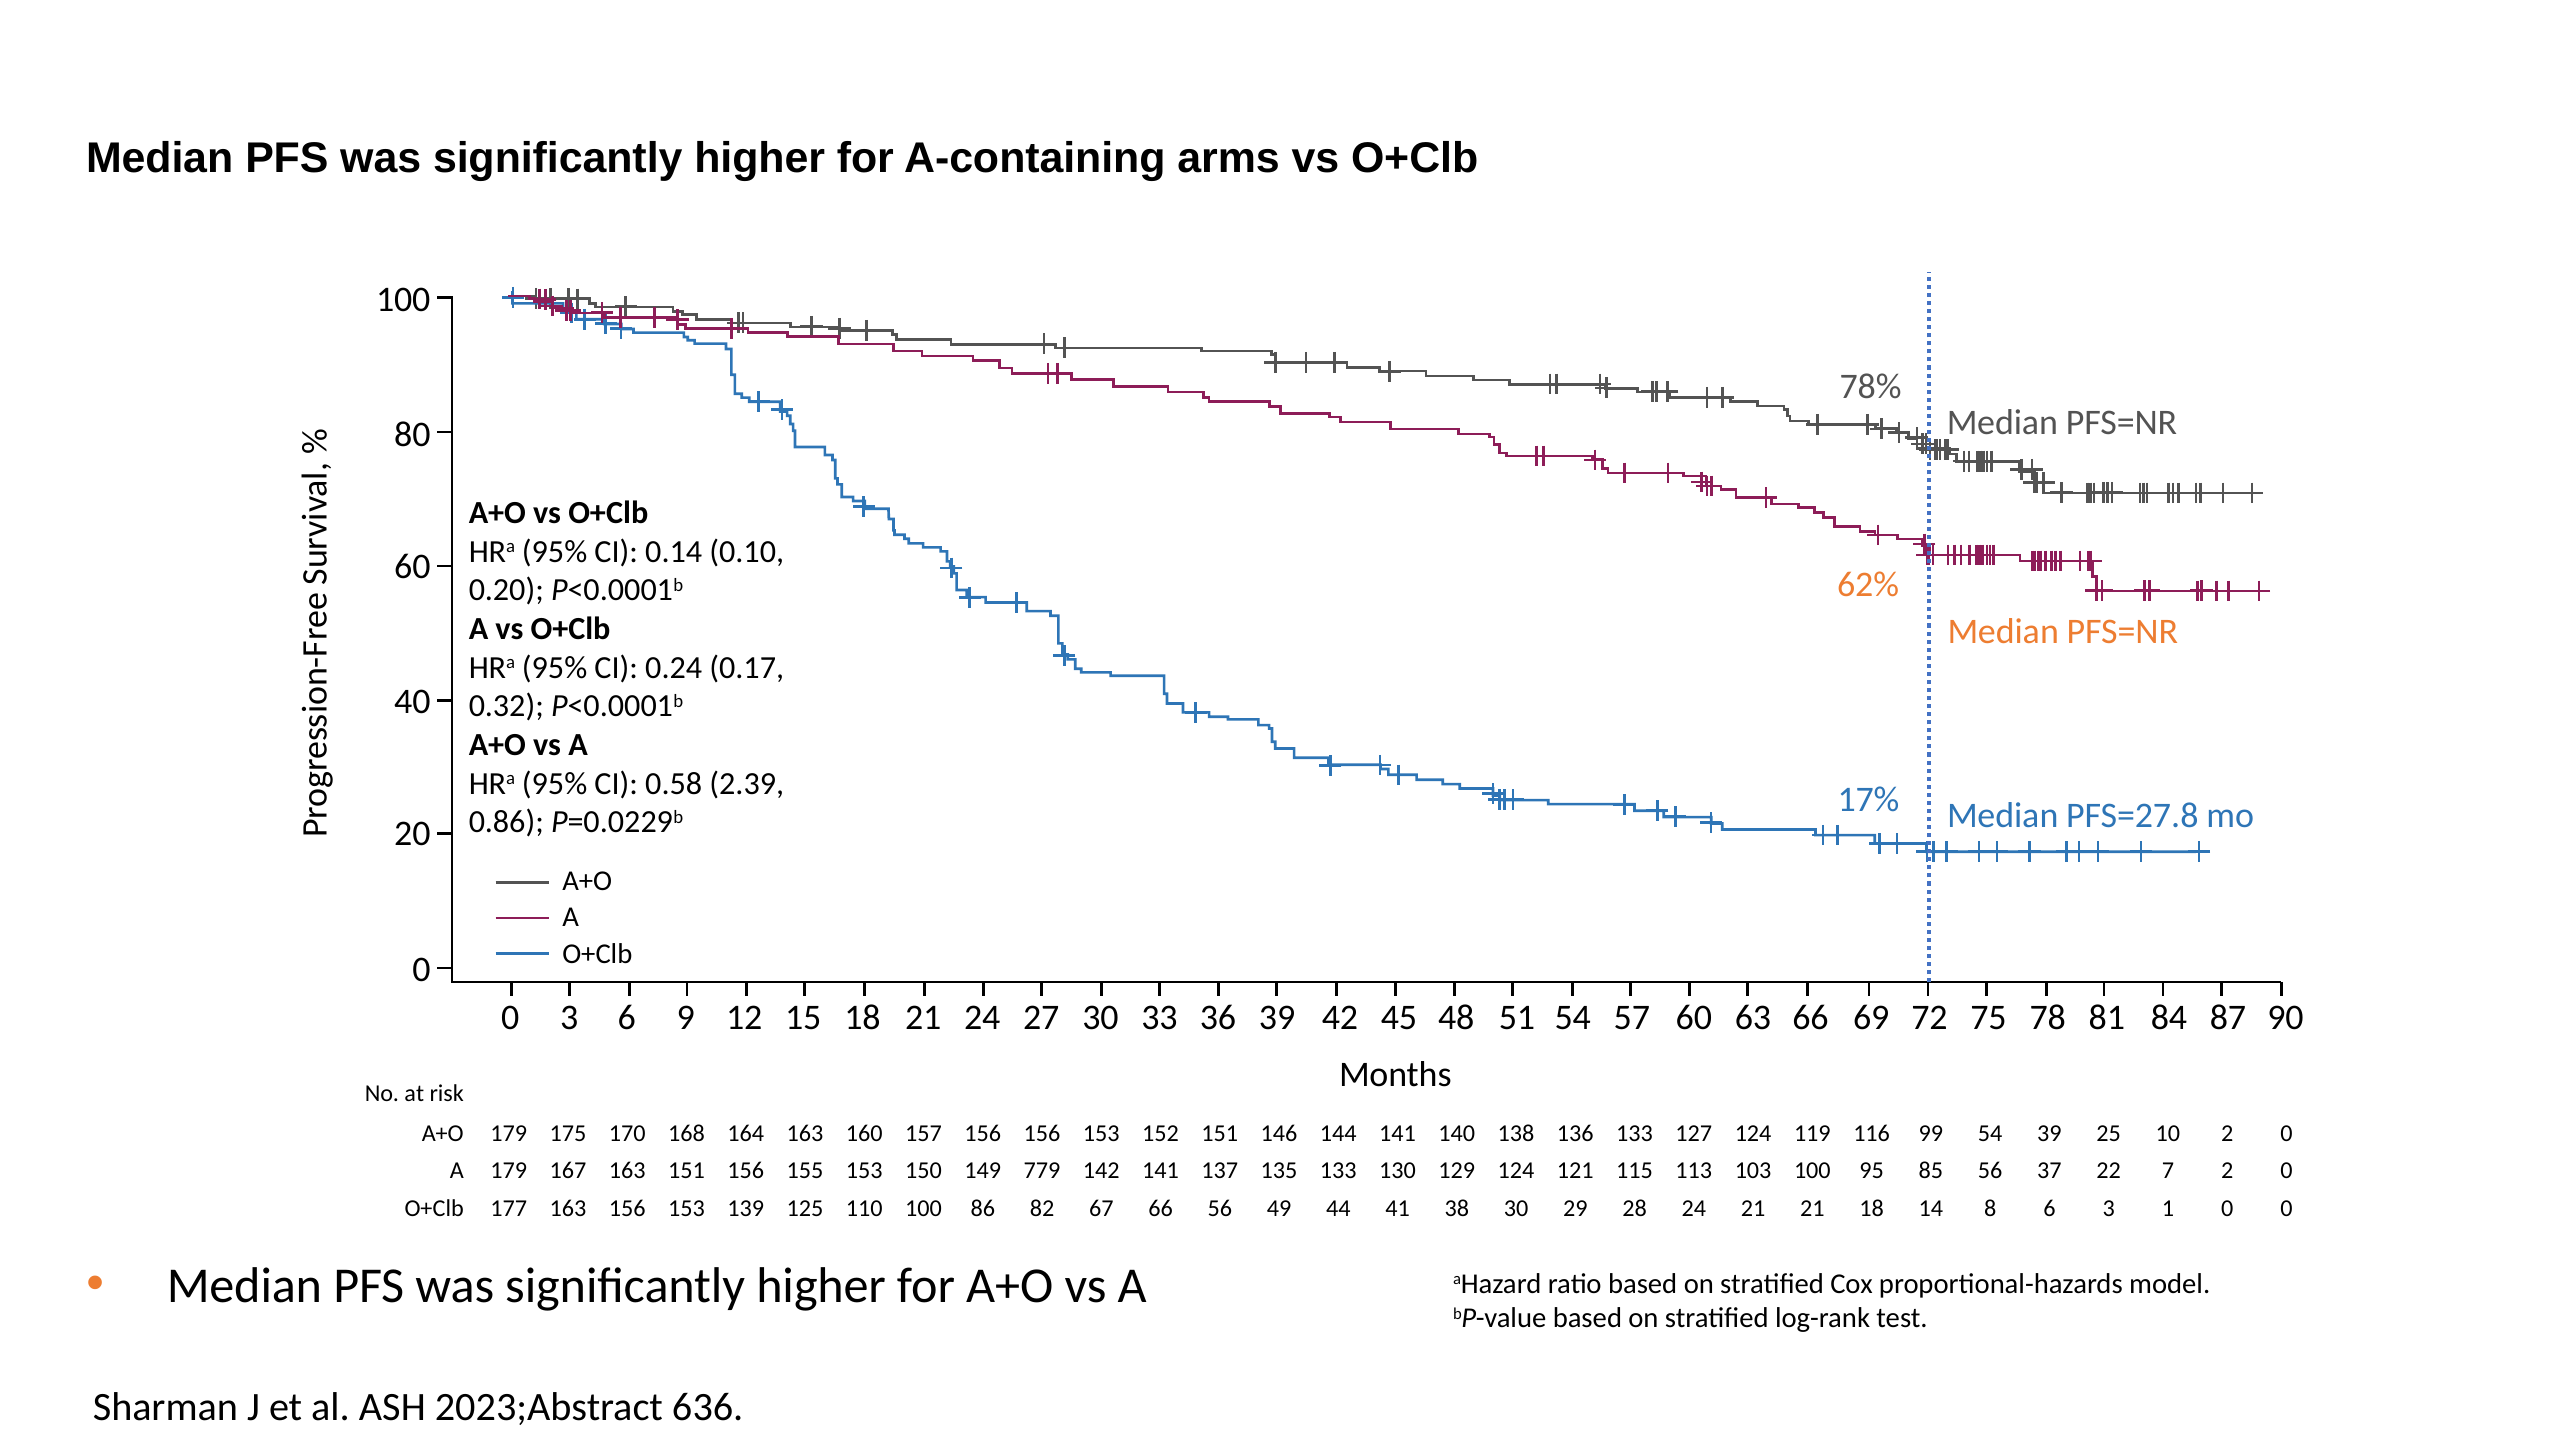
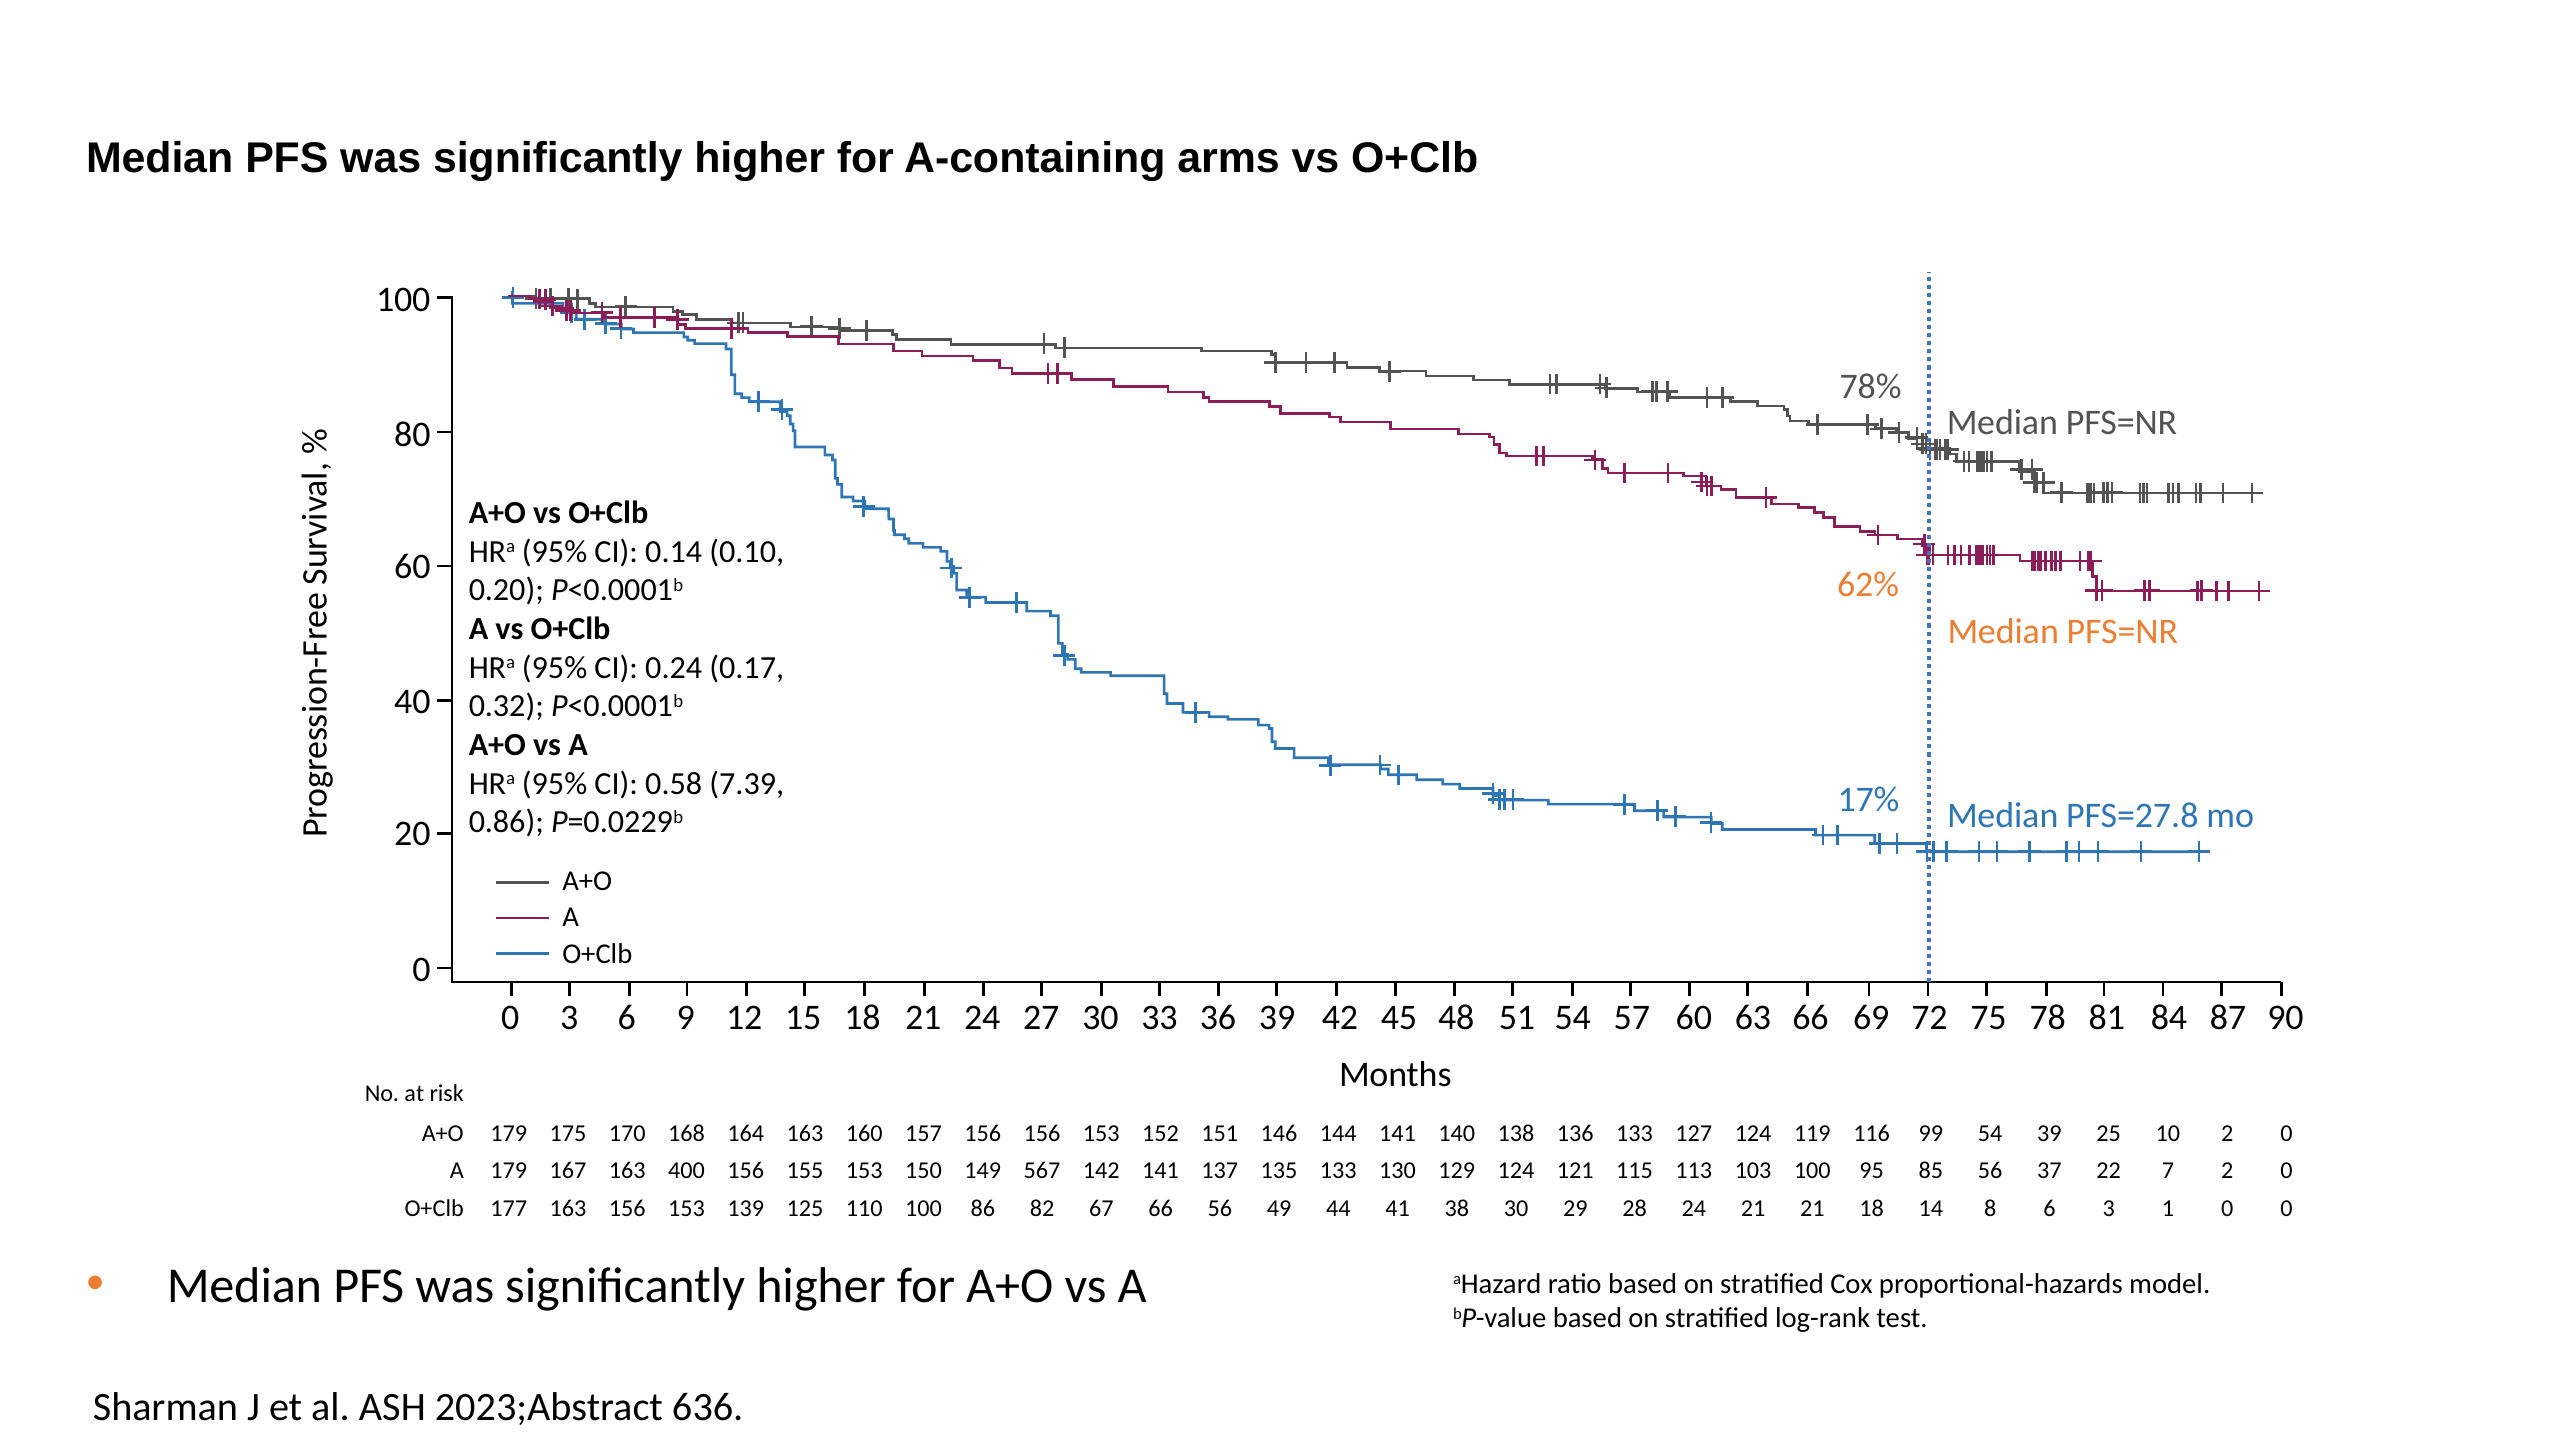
2.39: 2.39 -> 7.39 (747, 784)
163 151: 151 -> 400 (687, 1170)
779: 779 -> 567 (1042, 1170)
